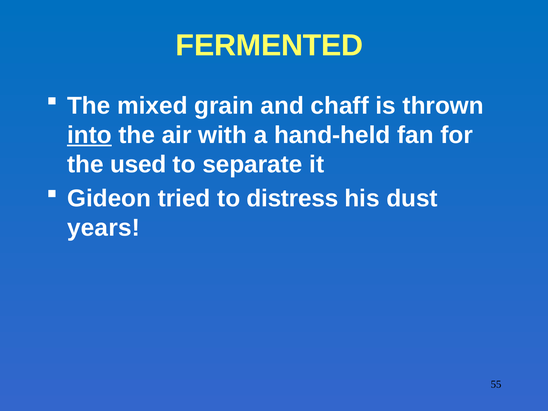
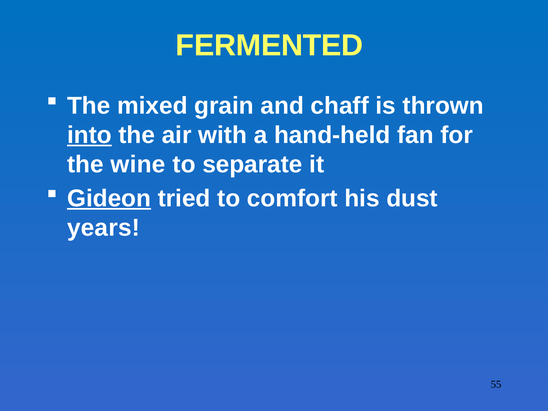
used: used -> wine (138, 164)
Gideon underline: none -> present (109, 198)
distress: distress -> comfort (292, 198)
